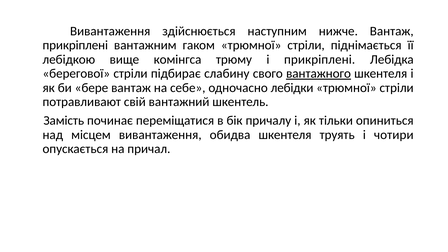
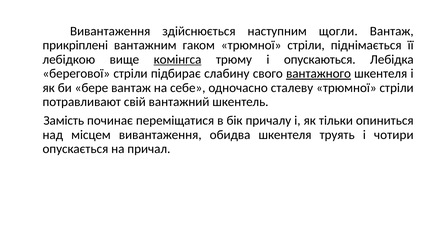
нижче: нижче -> щогли (338, 31)
комінгса underline: none -> present (178, 59)
і прикріплені: прикріплені -> опускаються (320, 59)
лебідки: лебідки -> сталеву (292, 88)
